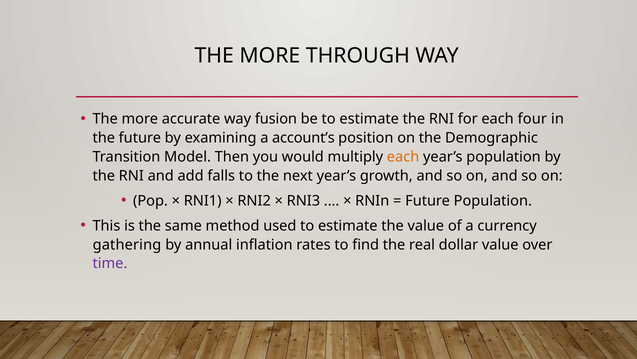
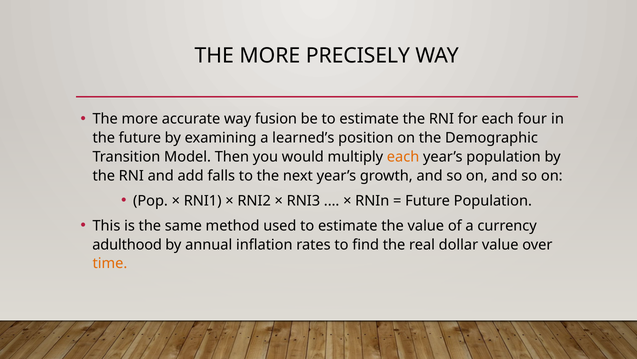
THROUGH: THROUGH -> PRECISELY (358, 56)
account’s: account’s -> learned’s (303, 138)
gathering: gathering -> adulthood (127, 244)
time colour: purple -> orange (110, 263)
